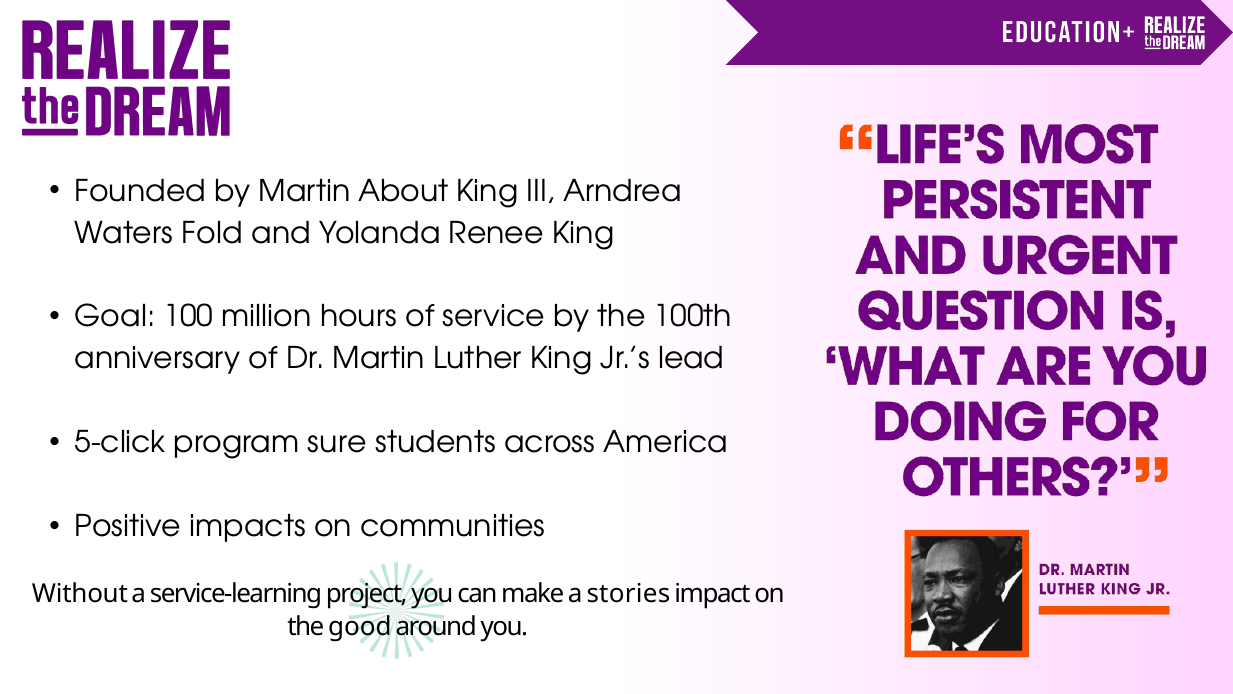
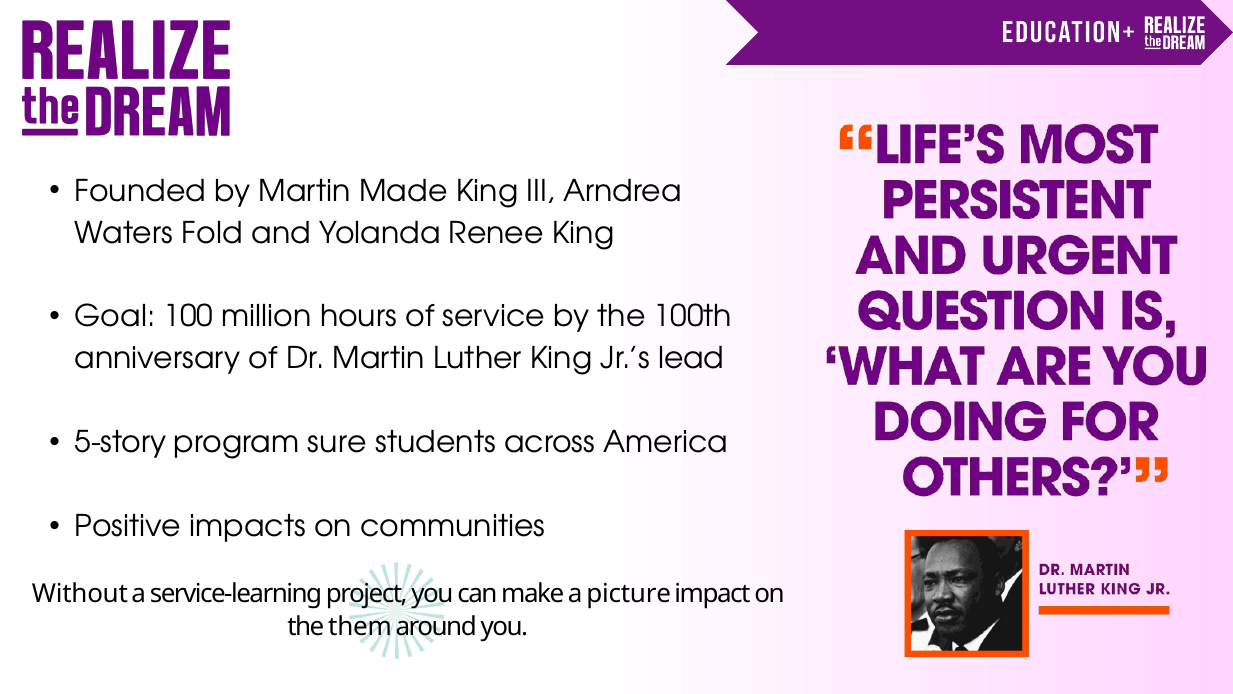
About: About -> Made (403, 191)
5-click: 5-click -> 5-story (120, 443)
stories: stories -> picture (629, 593)
good: good -> them (360, 626)
